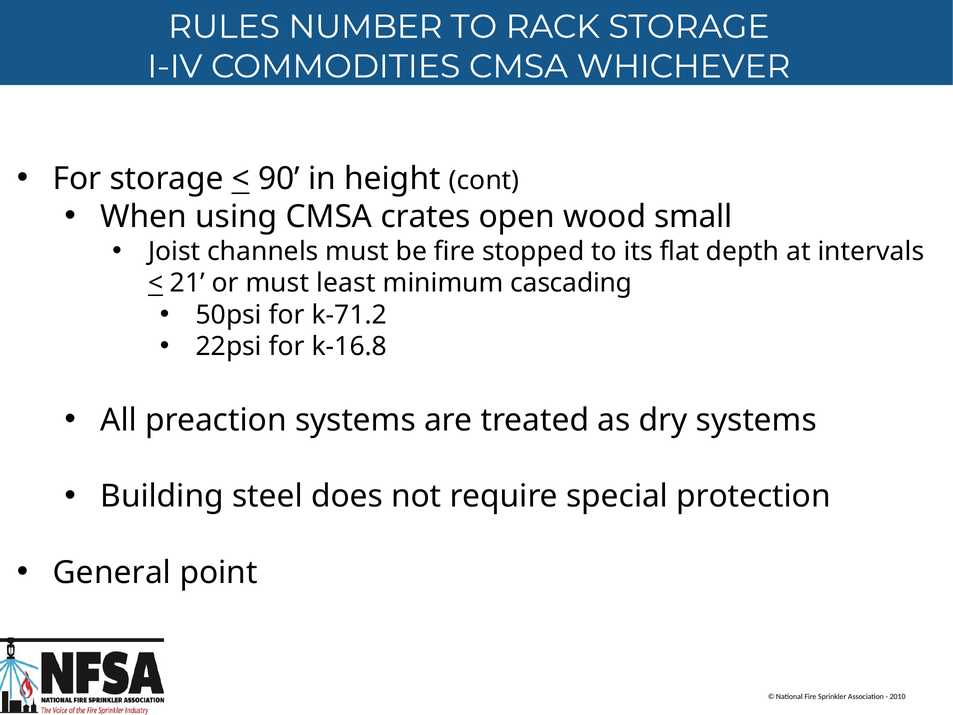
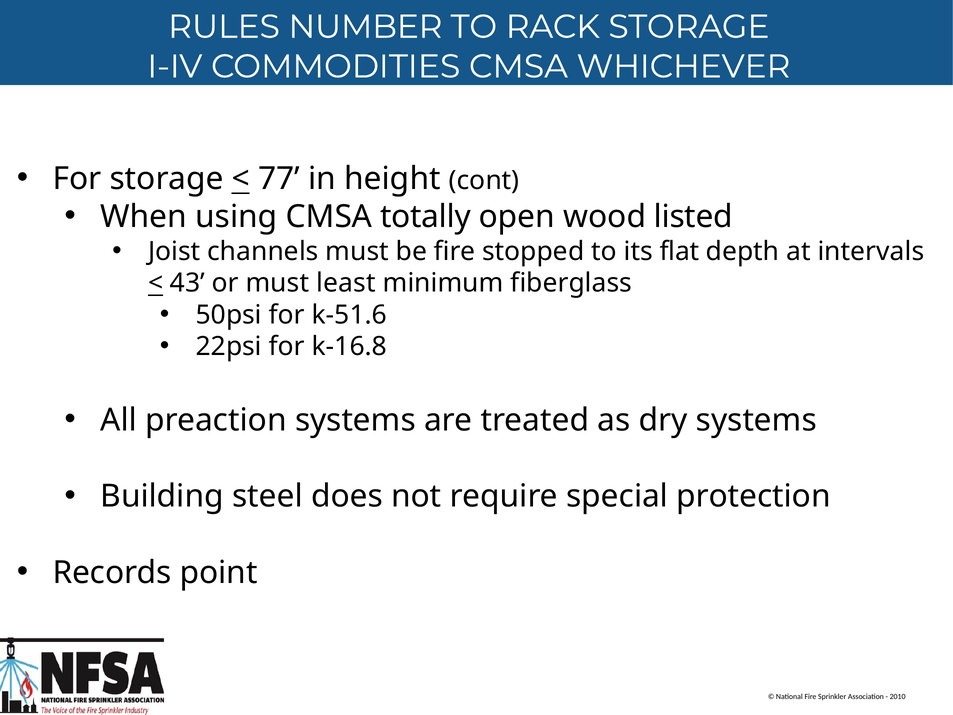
90: 90 -> 77 (279, 179)
crates: crates -> totally (426, 217)
small: small -> listed (693, 217)
21: 21 -> 43 (187, 283)
cascading: cascading -> fiberglass (571, 283)
k-71.2: k-71.2 -> k-51.6 (349, 315)
General: General -> Records (112, 572)
